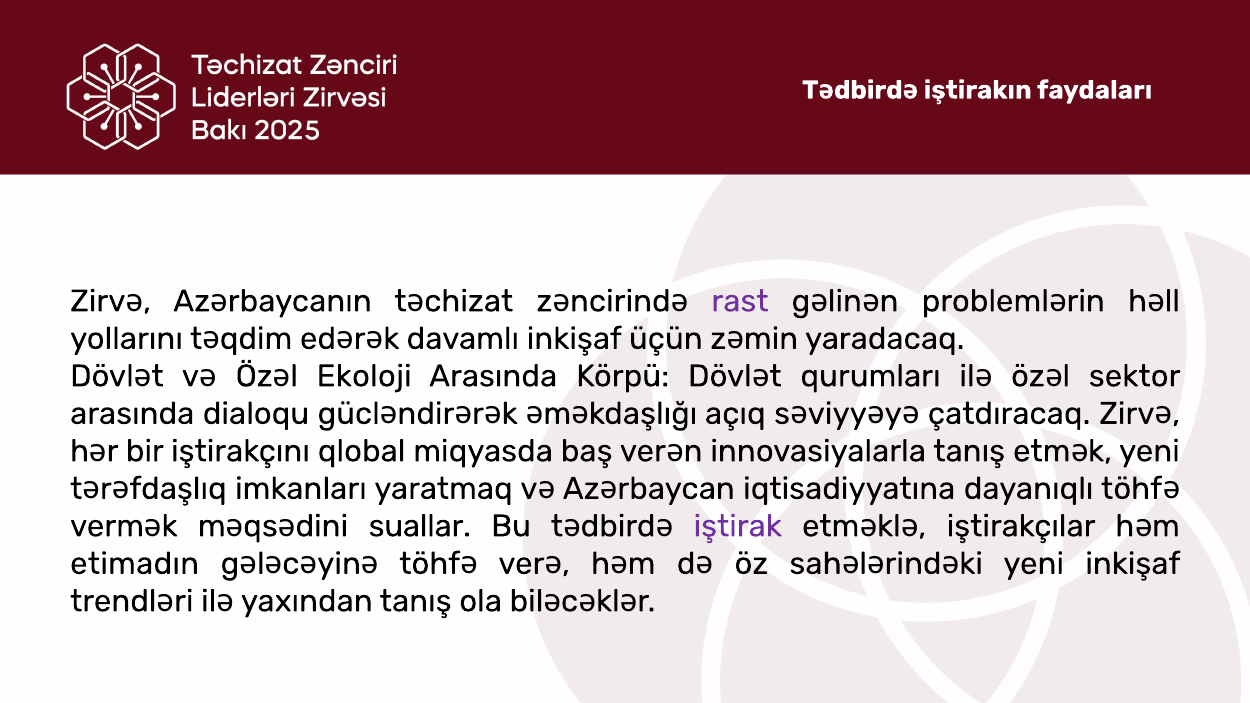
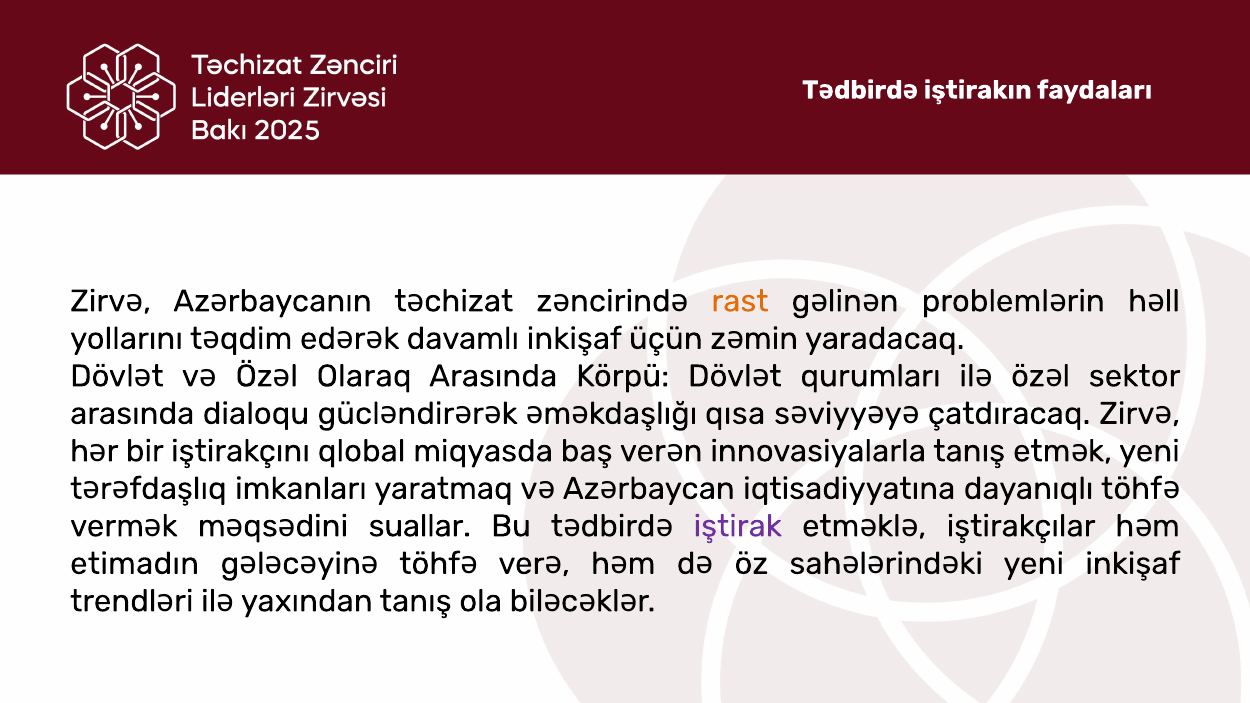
rast colour: purple -> orange (740, 301)
Ekoloji: Ekoloji -> Olaraq (364, 376)
açıq: açıq -> qısa (735, 414)
